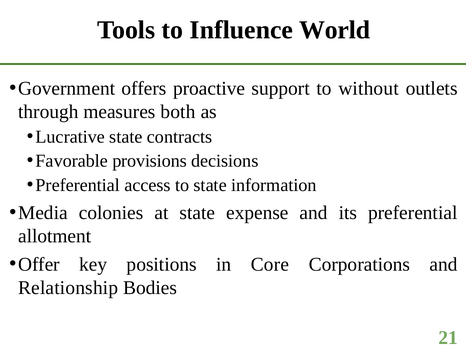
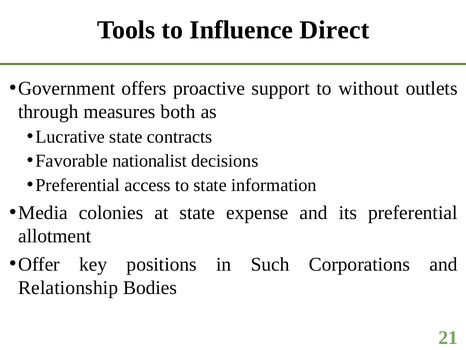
World: World -> Direct (334, 30)
provisions: provisions -> nationalist (150, 161)
Core: Core -> Such (270, 264)
